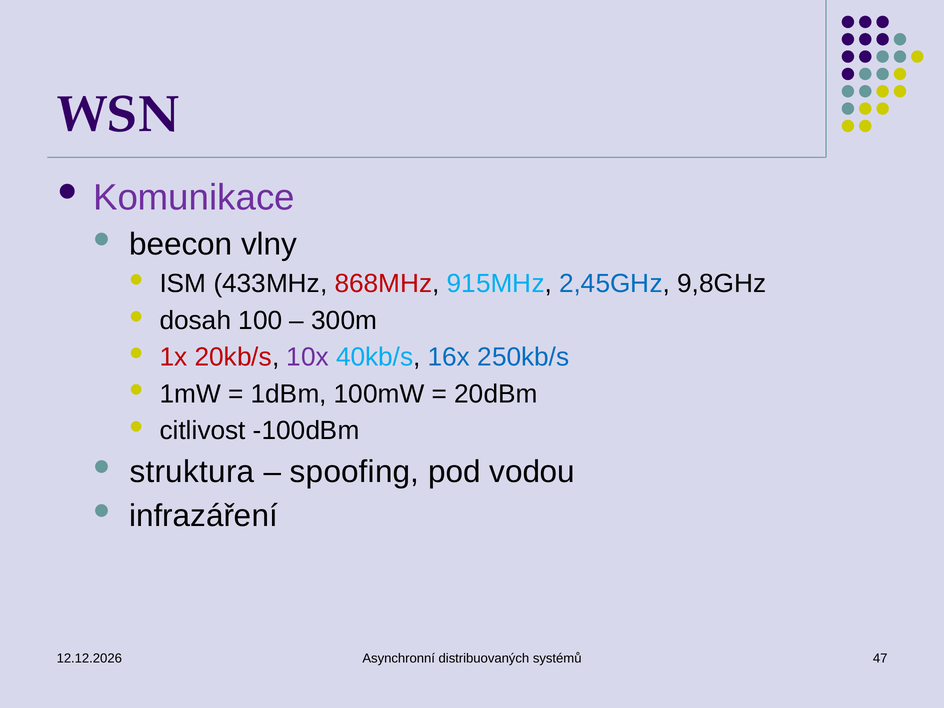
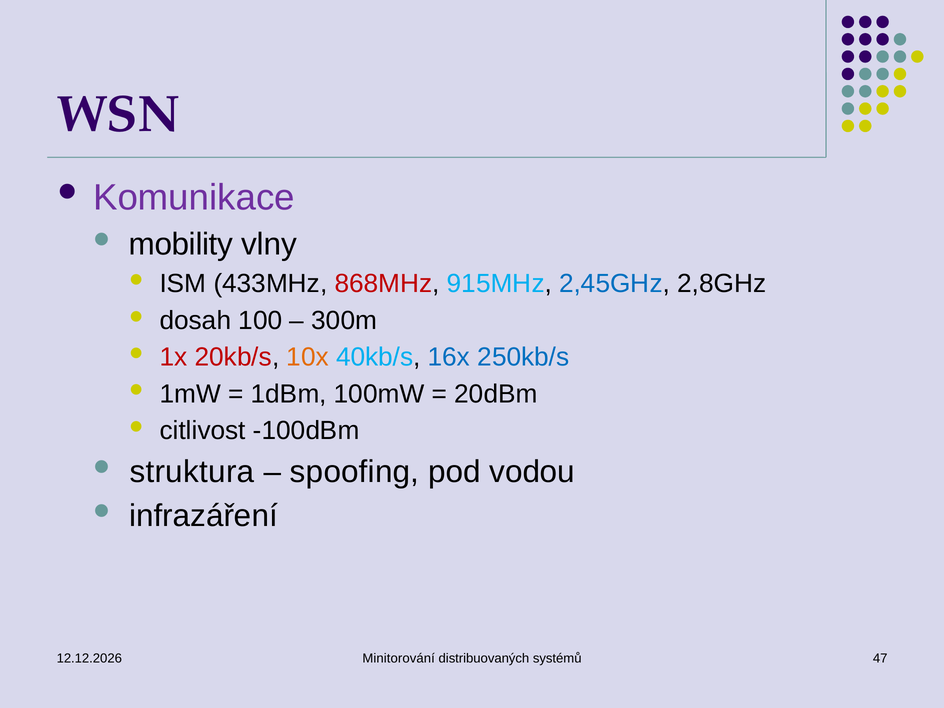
beecon: beecon -> mobility (181, 244)
9,8GHz: 9,8GHz -> 2,8GHz (722, 284)
10x colour: purple -> orange (308, 357)
Asynchronní: Asynchronní -> Minitorování (399, 659)
